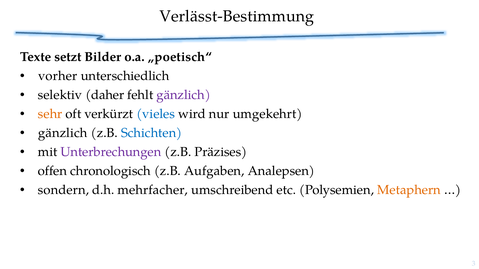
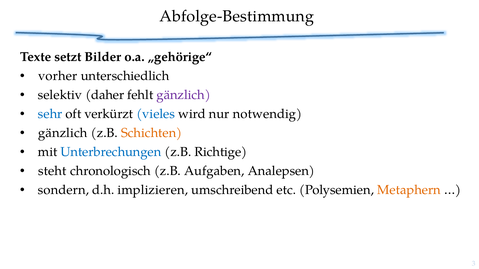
Verlässt-Bestimmung: Verlässt-Bestimmung -> Abfolge-Bestimmung (237, 16)
„poetisch“: „poetisch“ -> „gehörige“ (180, 57)
sehr colour: orange -> blue (50, 114)
umgekehrt: umgekehrt -> notwendig (268, 114)
Schichten colour: blue -> orange (152, 133)
Unterbrechungen colour: purple -> blue (111, 152)
Präzises: Präzises -> Richtige (221, 152)
offen: offen -> steht (52, 171)
mehrfacher: mehrfacher -> implizieren (153, 190)
